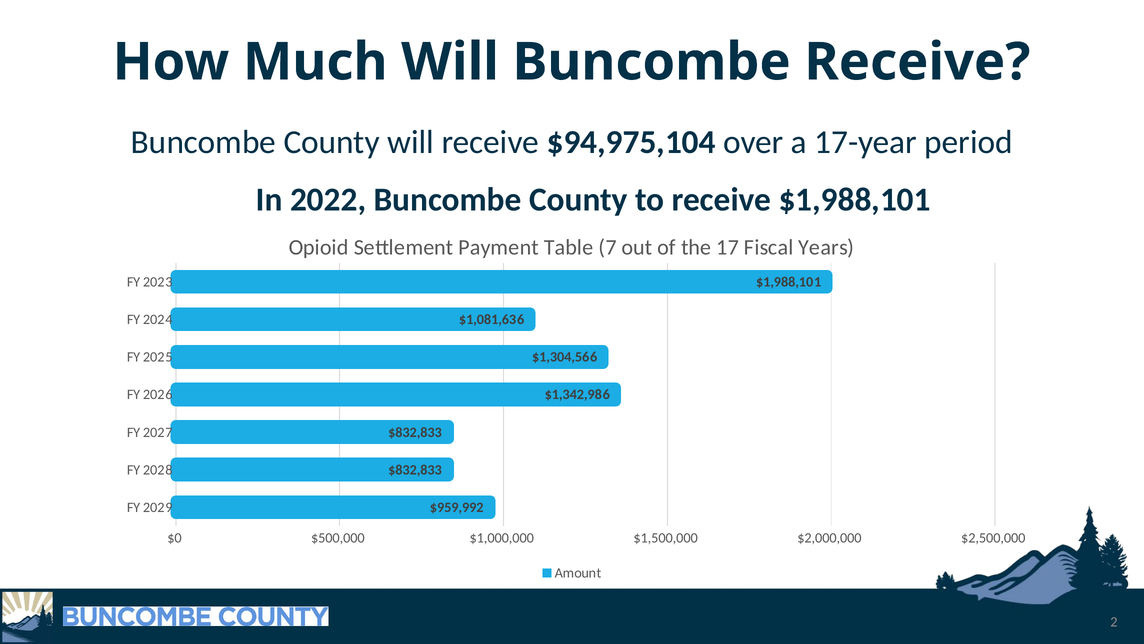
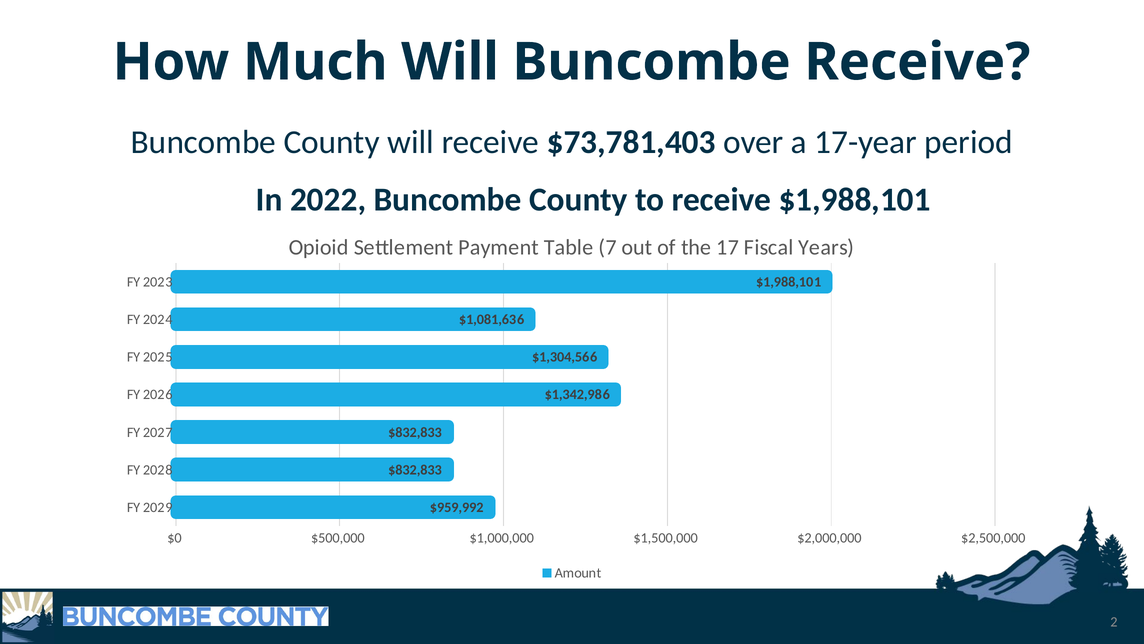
$94,975,104: $94,975,104 -> $73,781,403 (631, 142)
